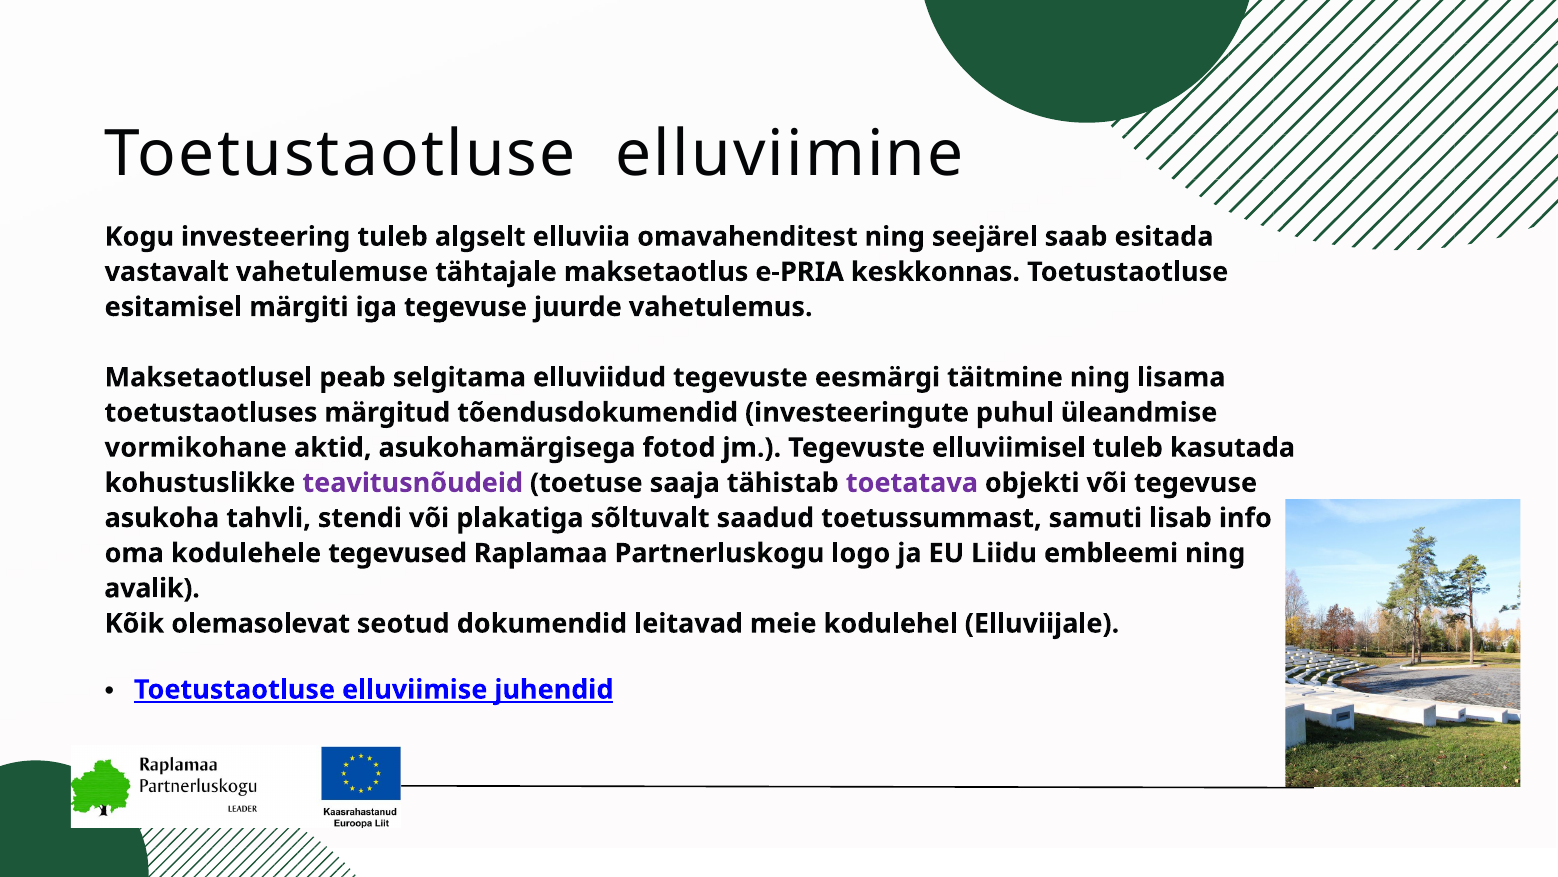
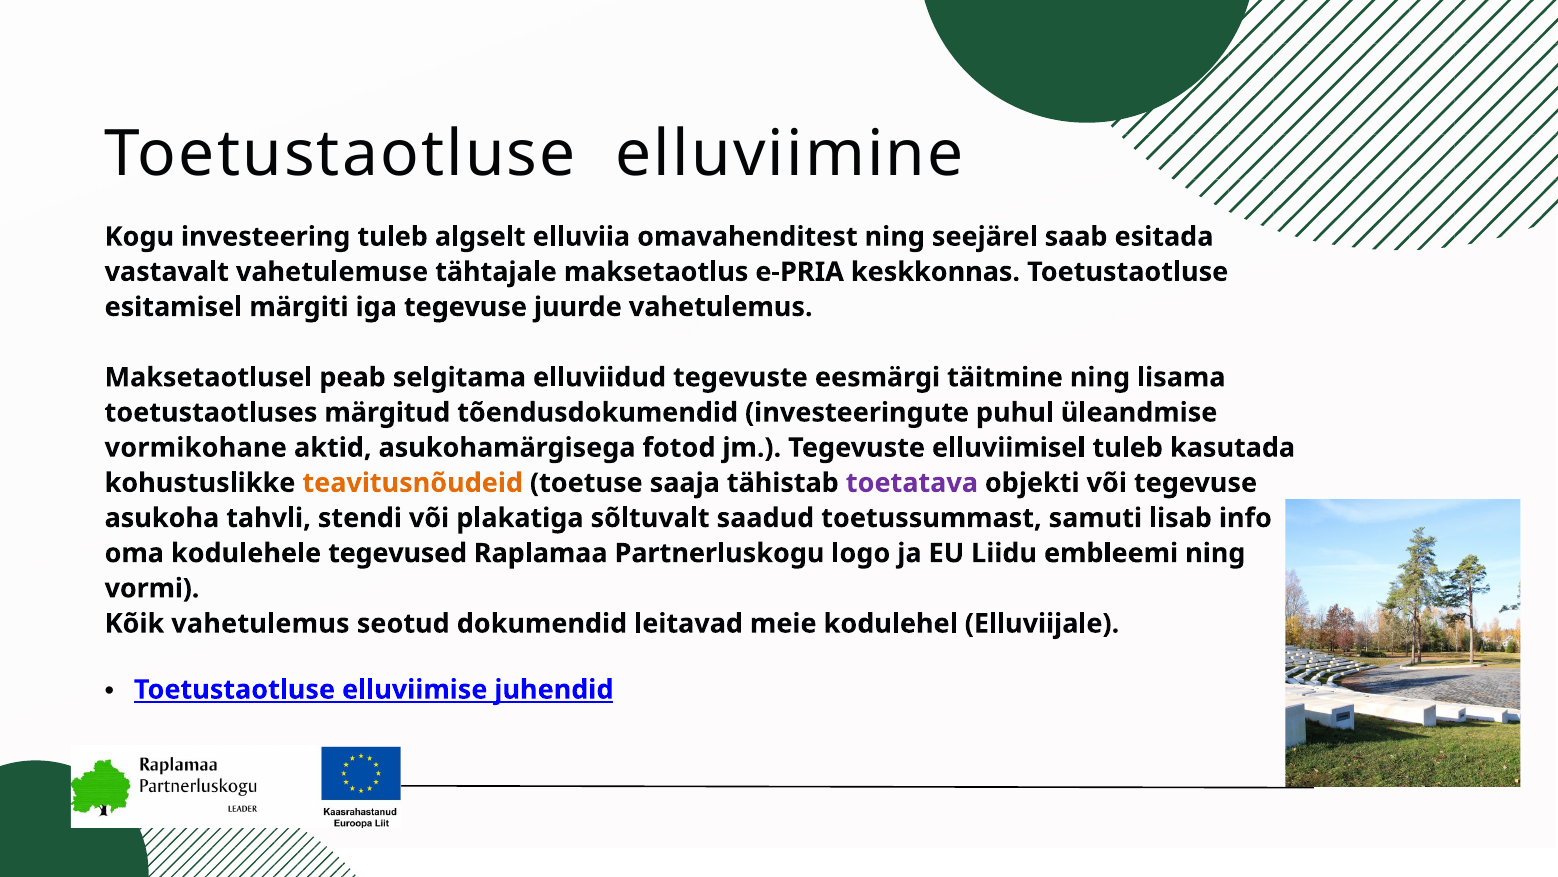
teavitusnõudeid colour: purple -> orange (413, 483)
avalik: avalik -> vormi (152, 588)
Kõik olemasolevat: olemasolevat -> vahetulemus (260, 623)
